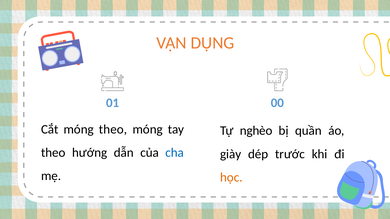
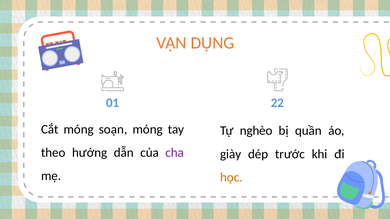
00: 00 -> 22 (277, 103)
móng theo: theo -> soạn (113, 129)
cha colour: blue -> purple (175, 153)
